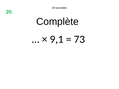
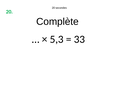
9,1: 9,1 -> 5,3 (57, 39)
73: 73 -> 33 (79, 39)
